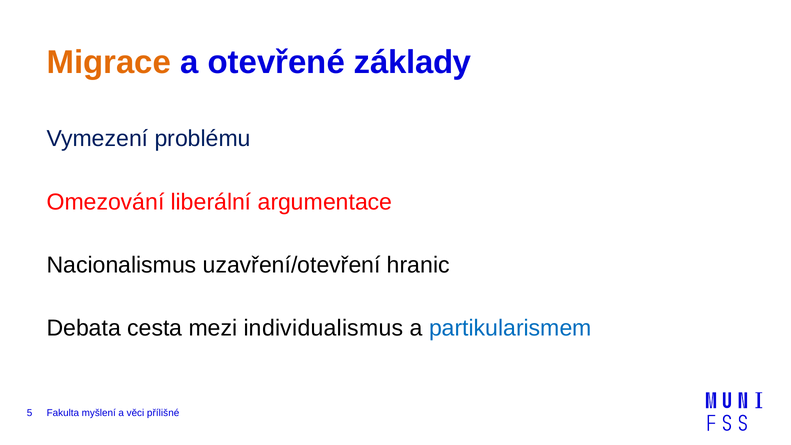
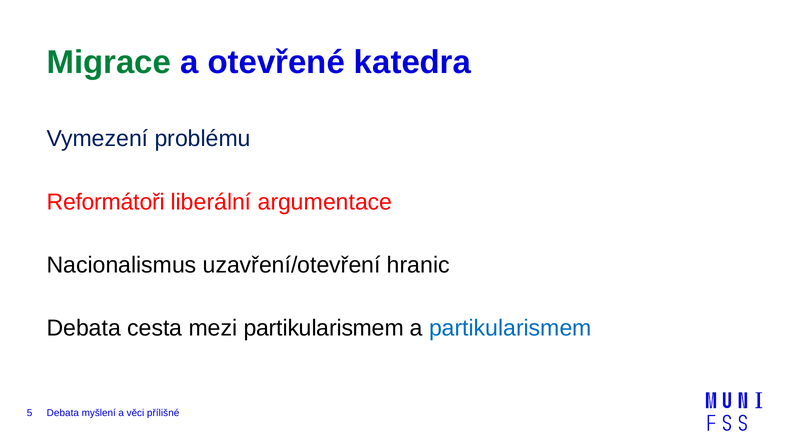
Migrace colour: orange -> green (109, 62)
základy: základy -> katedra (412, 62)
Omezování: Omezování -> Reformátoři (106, 202)
mezi individualismus: individualismus -> partikularismem (324, 328)
Fakulta: Fakulta -> Debata (63, 413)
